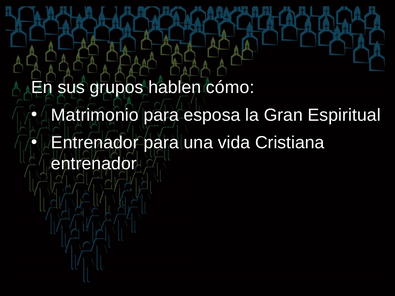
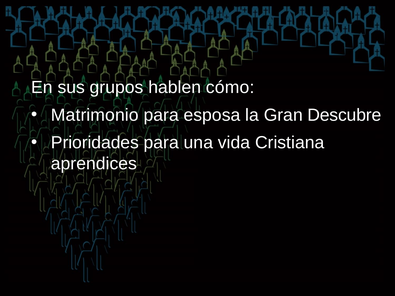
Espiritual: Espiritual -> Descubre (344, 115)
Entrenador: Entrenador -> Prioridades (95, 143)
entrenador: entrenador -> aprendices (94, 164)
